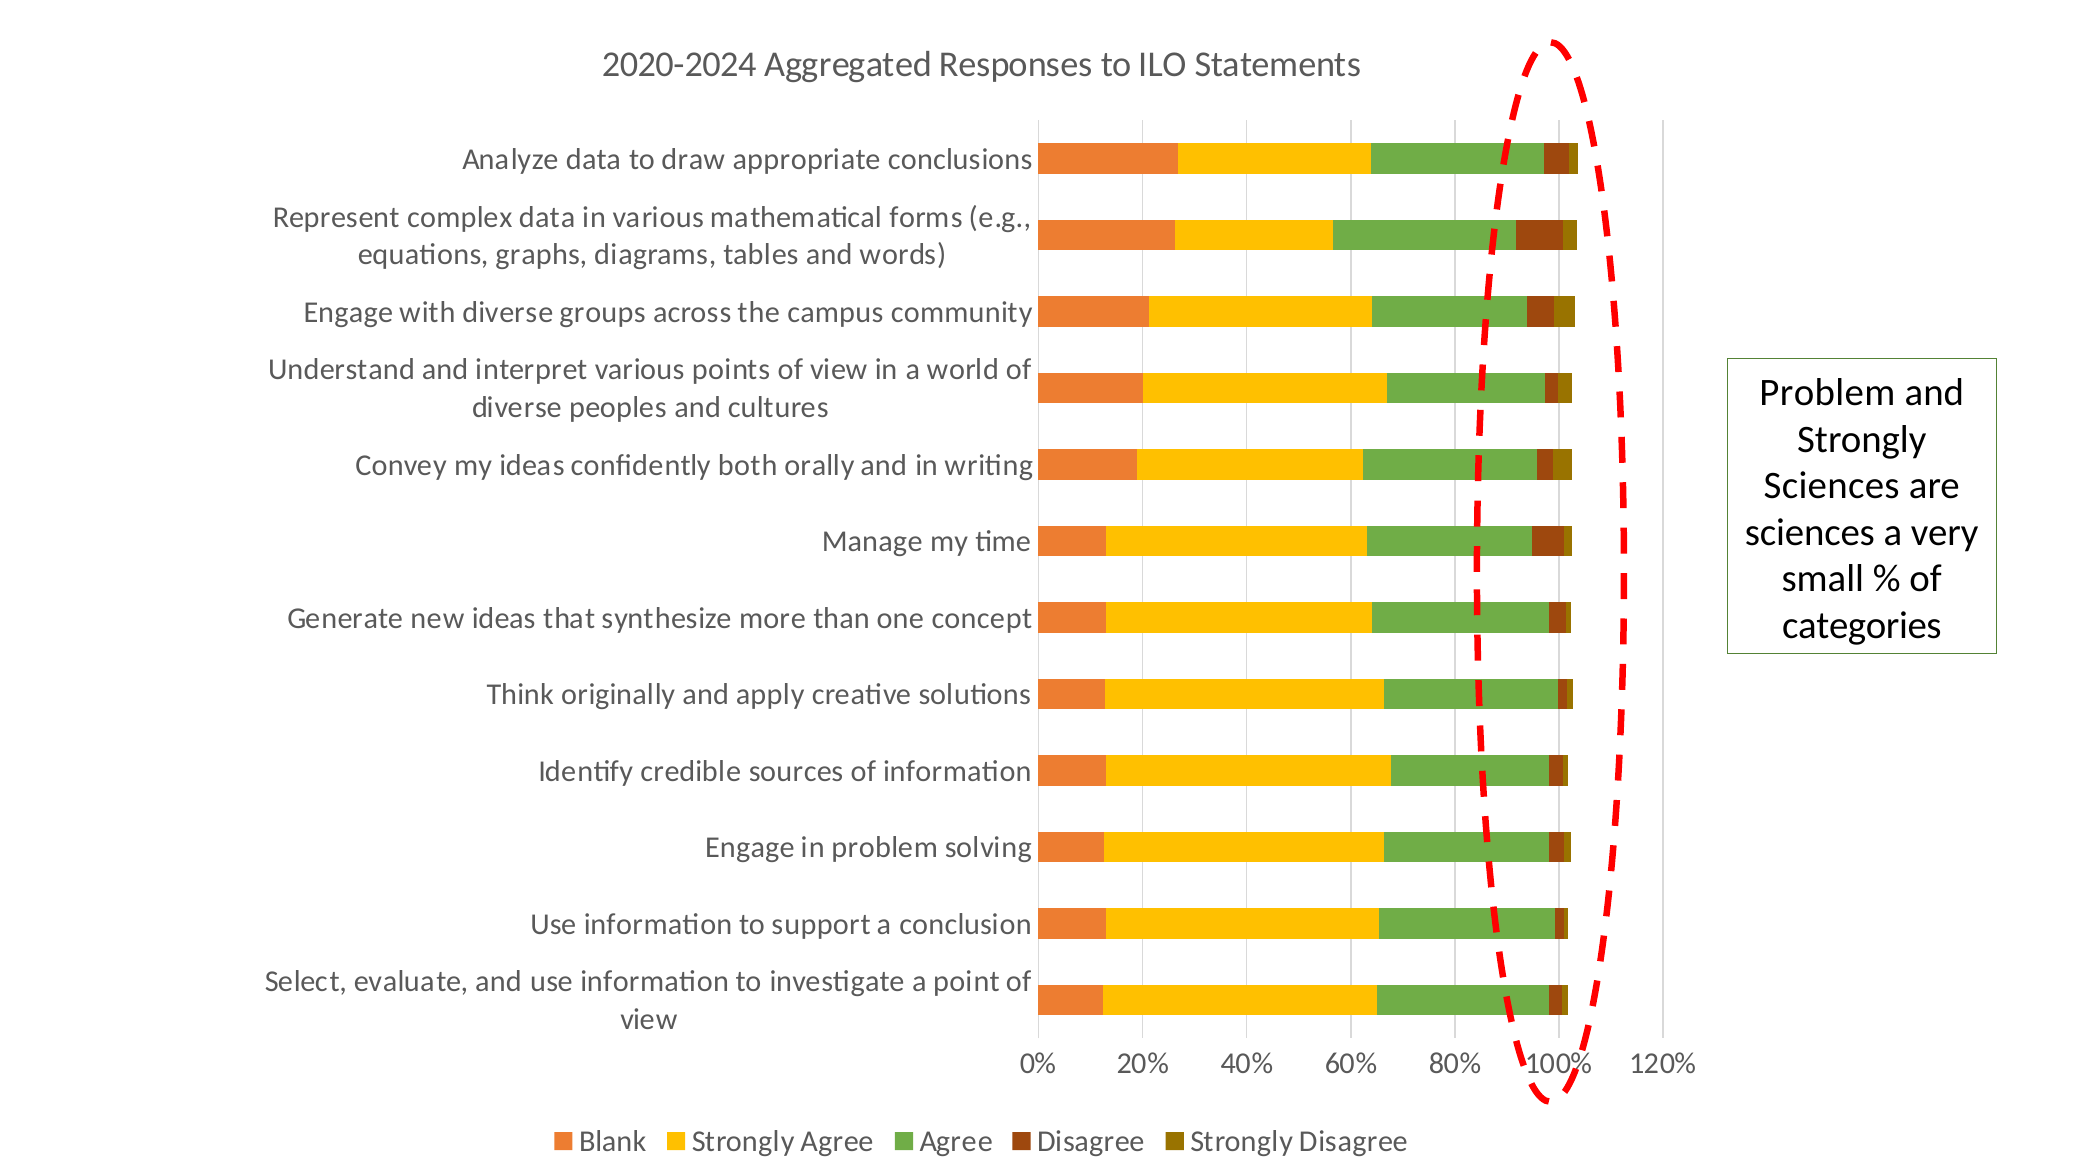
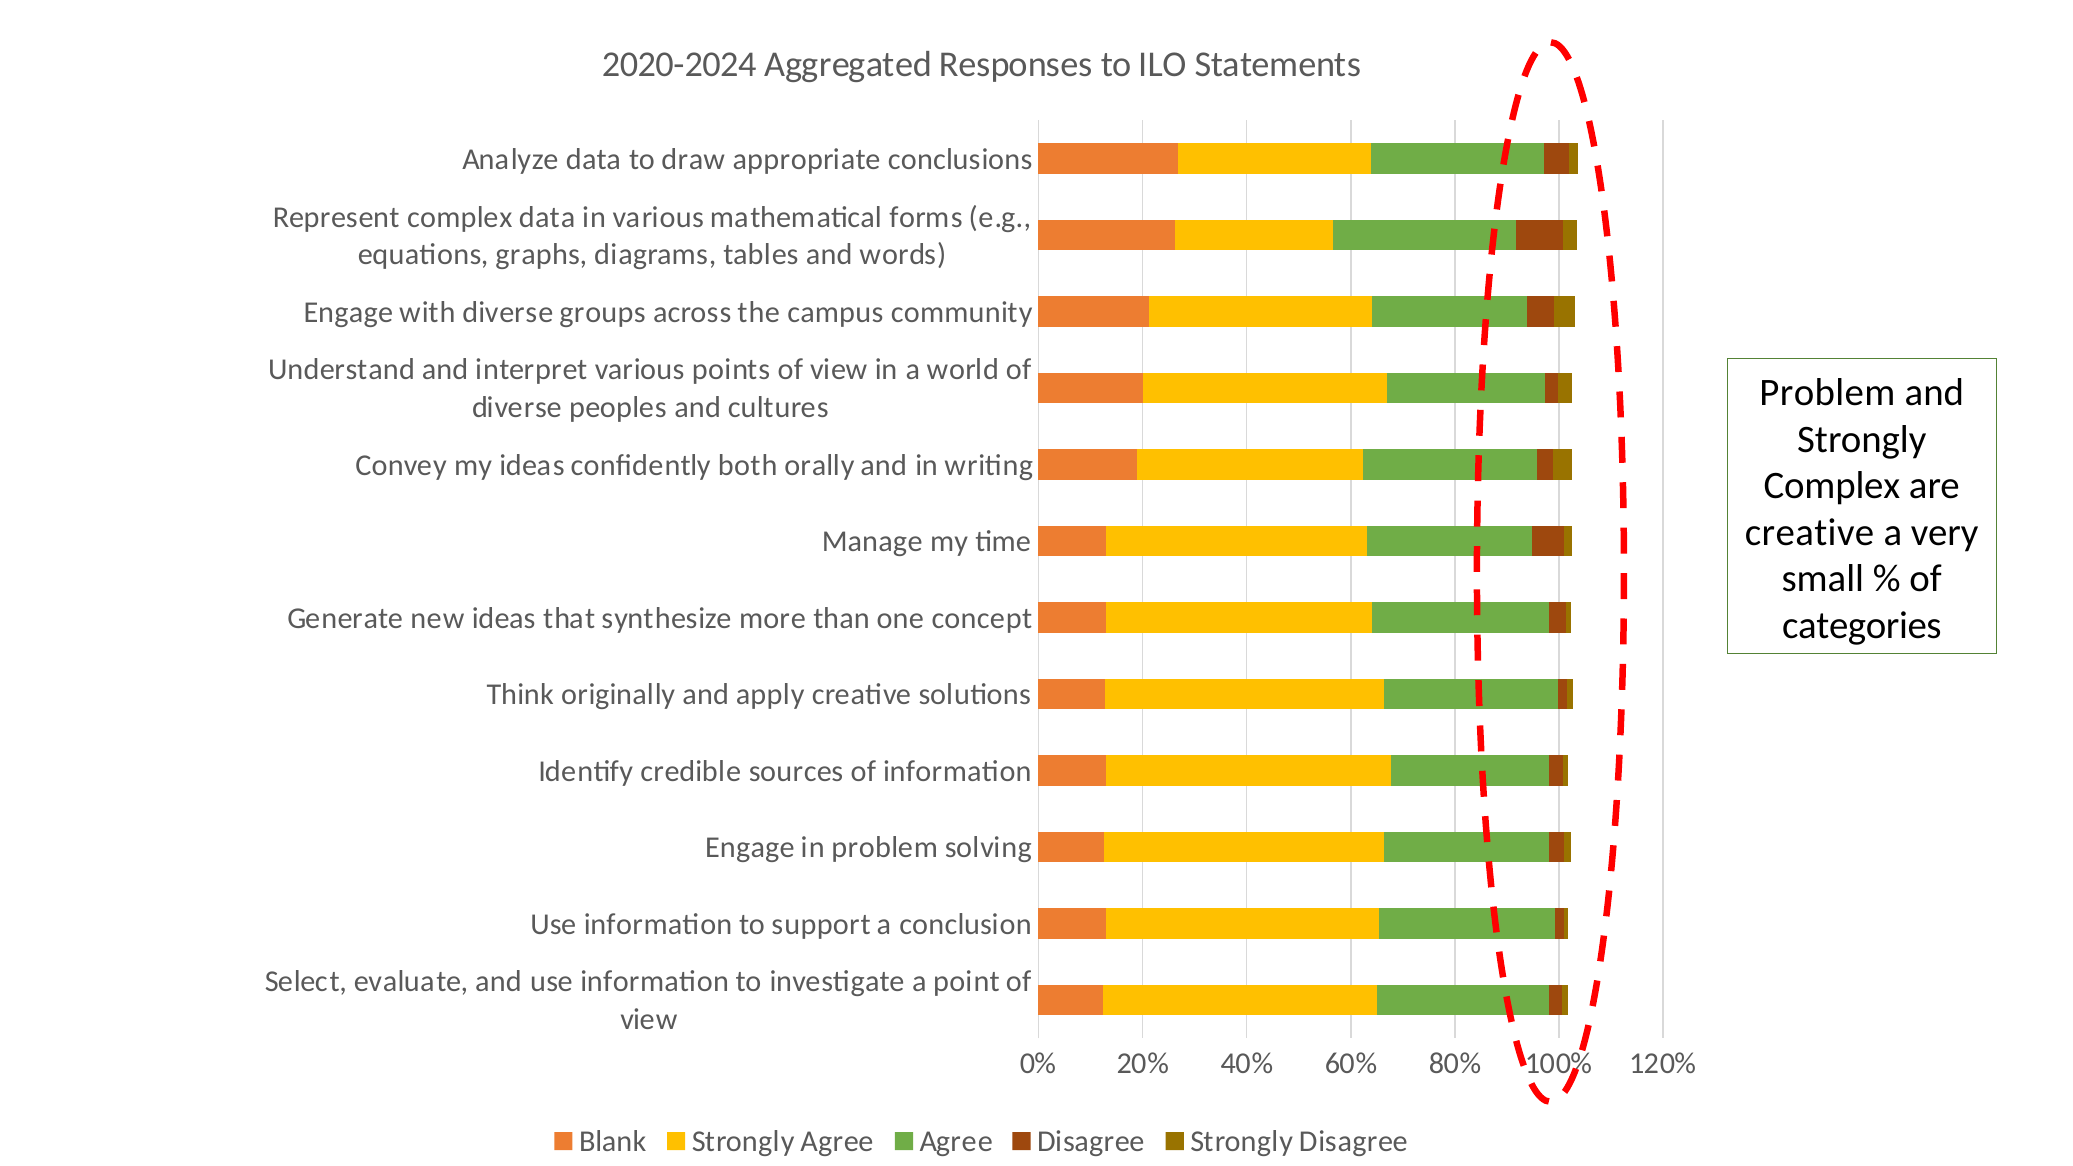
Sciences: Sciences -> Complex (1832, 486)
sciences: sciences -> creative (1810, 532)
